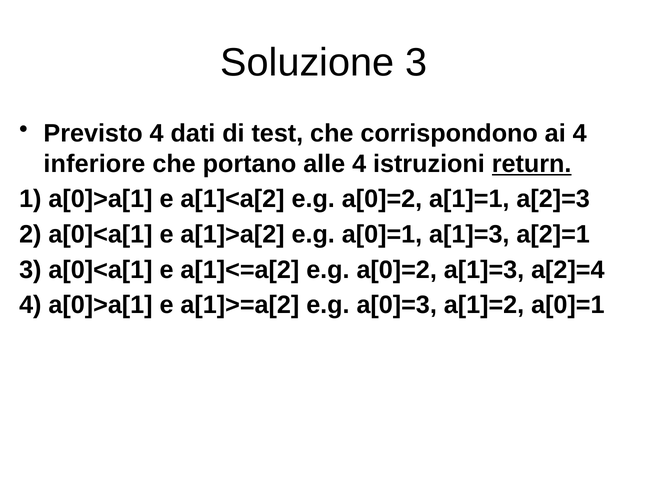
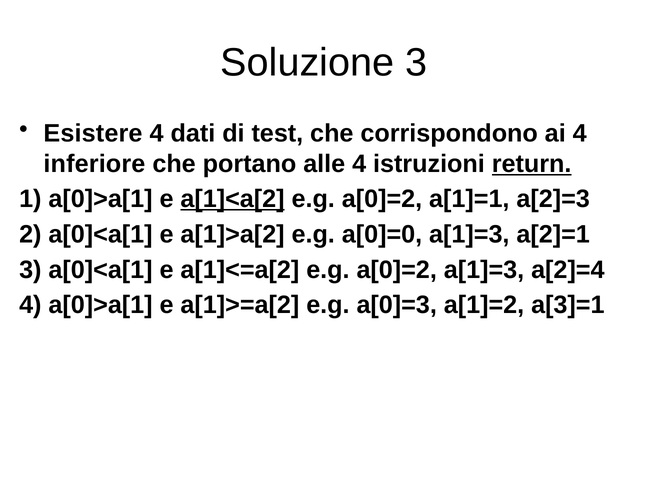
Previsto: Previsto -> Esistere (93, 134)
a[1]<a[2 underline: none -> present (233, 199)
e.g a[0]=1: a[0]=1 -> a[0]=0 (382, 234)
a[1]=2 a[0]=1: a[0]=1 -> a[3]=1 (568, 305)
